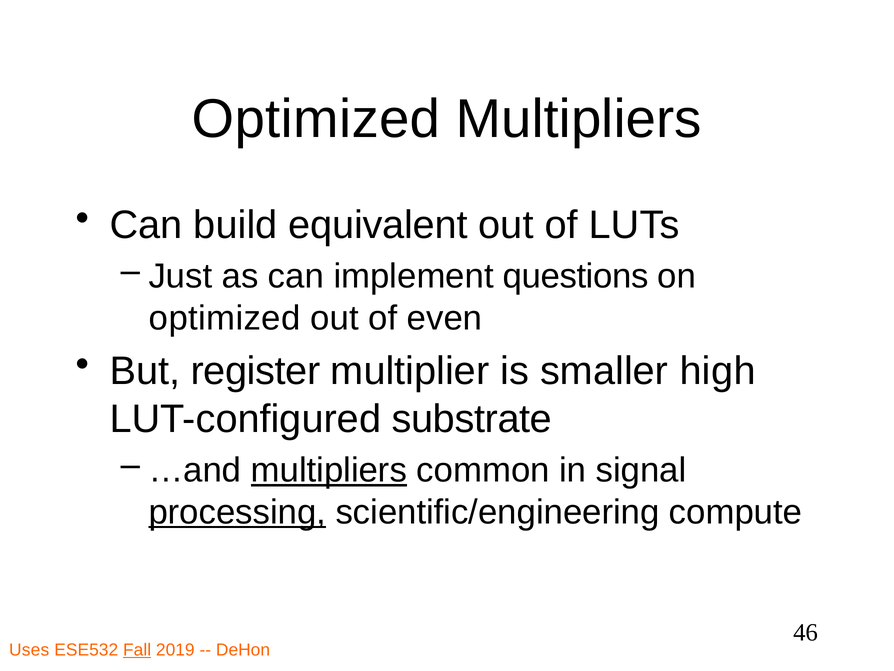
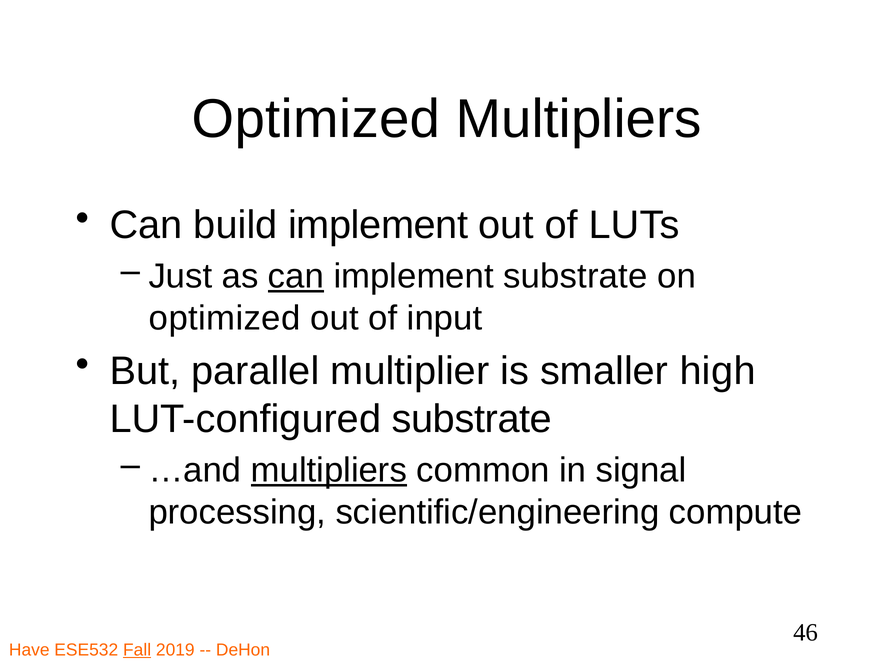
build equivalent: equivalent -> implement (378, 225)
can underline: none -> present (296, 276)
implement questions: questions -> substrate (575, 276)
even: even -> input (444, 318)
register: register -> parallel (255, 371)
processing underline: present -> none (237, 512)
Uses: Uses -> Have (29, 649)
